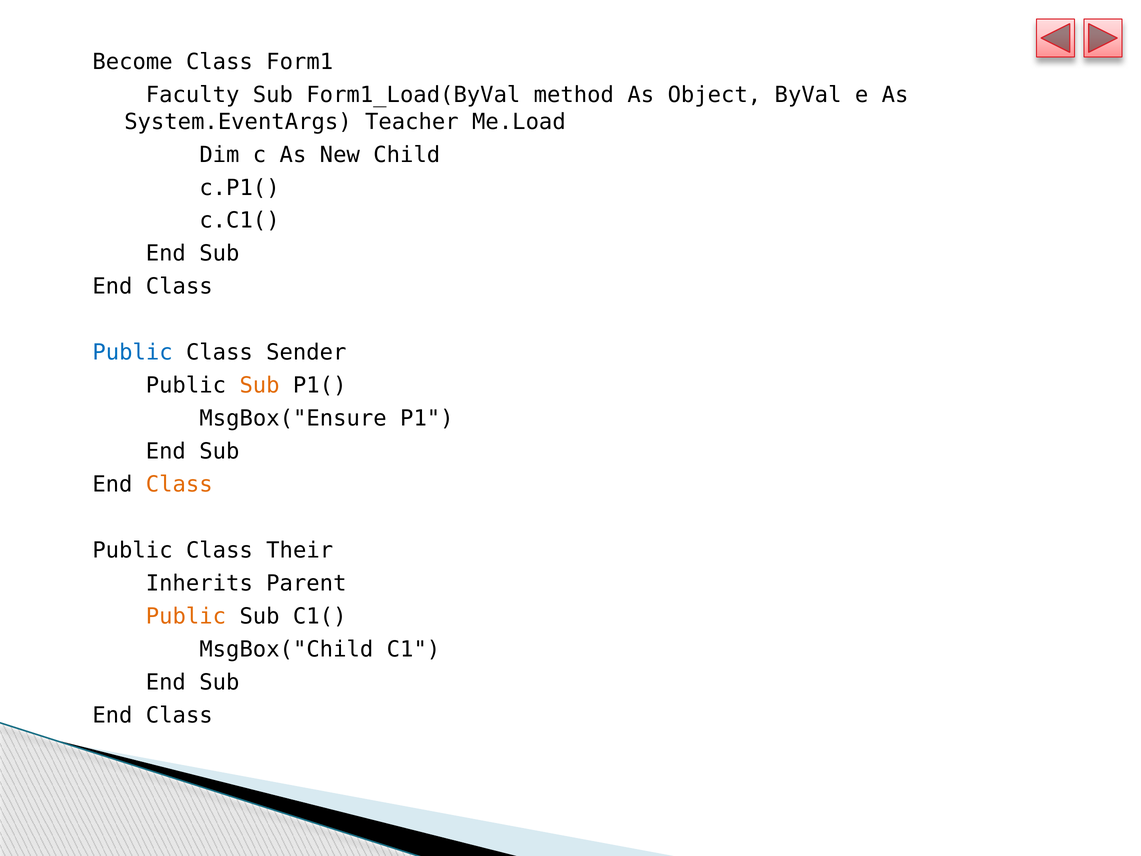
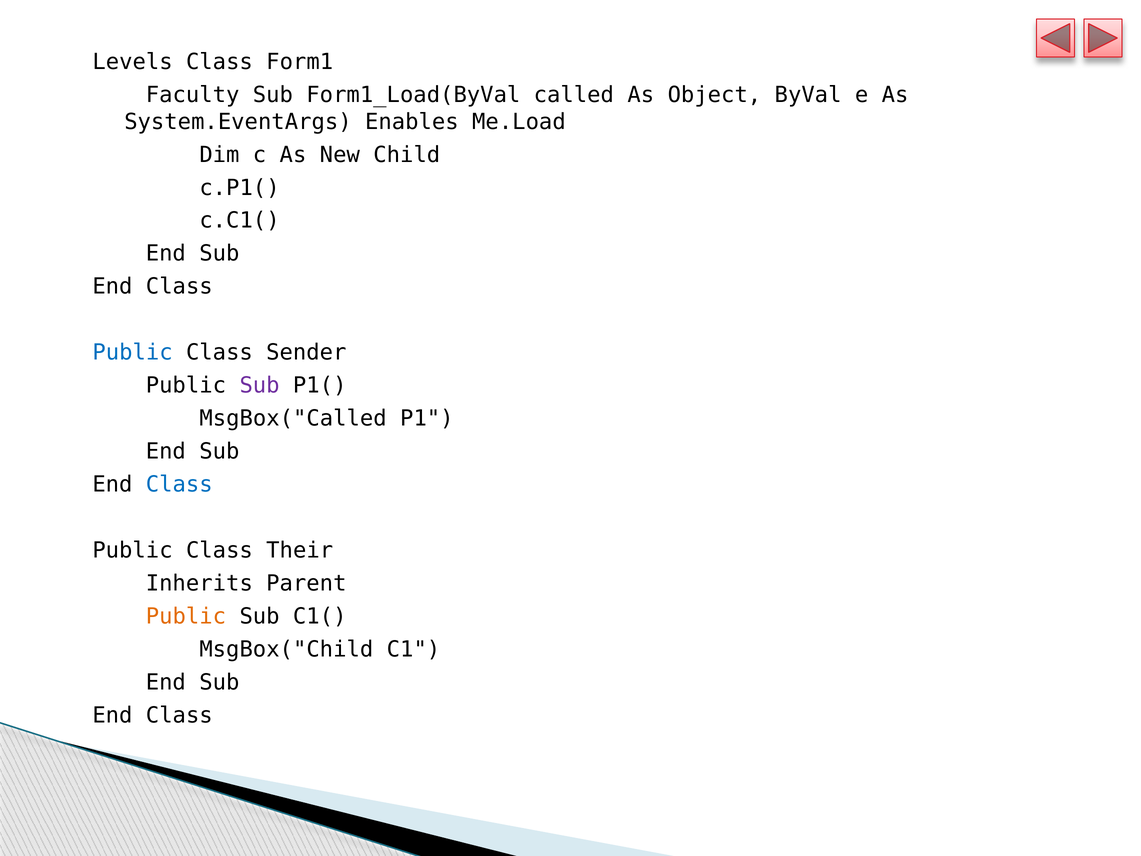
Become: Become -> Levels (133, 62)
method: method -> called (574, 95)
Teacher: Teacher -> Enables (412, 122)
Sub colour: orange -> purple (260, 385)
MsgBox("Ensure: MsgBox("Ensure -> MsgBox("Called (293, 418)
Class colour: orange -> blue (179, 484)
